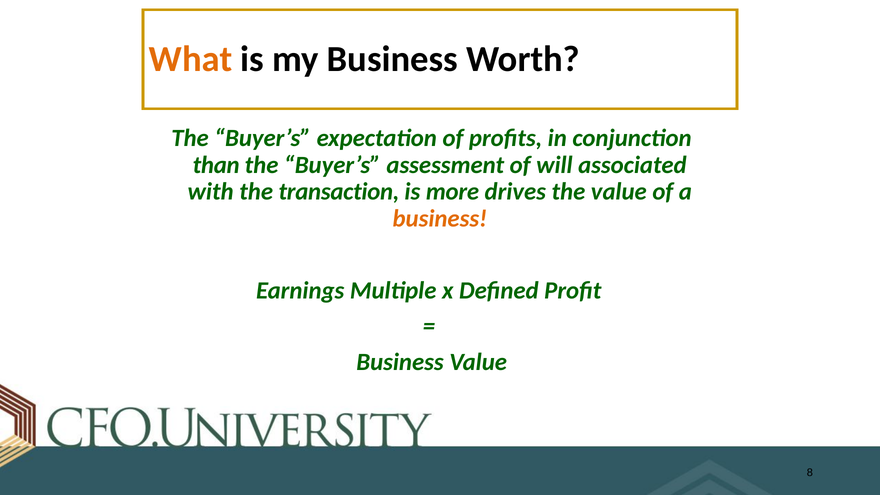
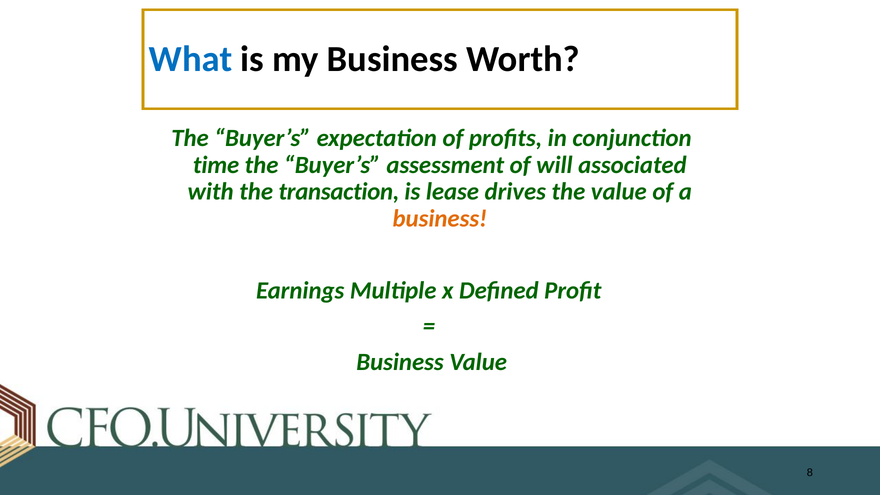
What colour: orange -> blue (191, 59)
than: than -> time (216, 165)
more: more -> lease (452, 192)
